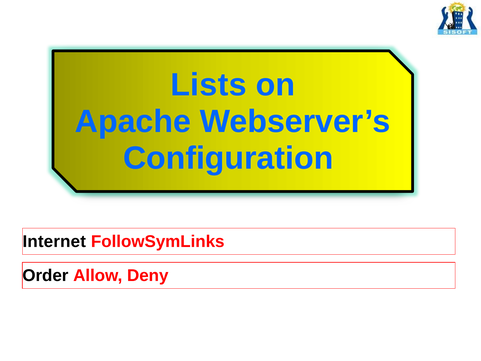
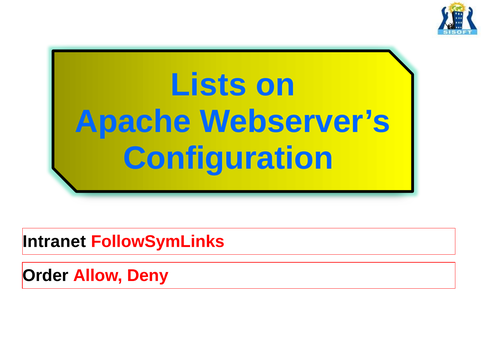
Internet: Internet -> Intranet (54, 241)
